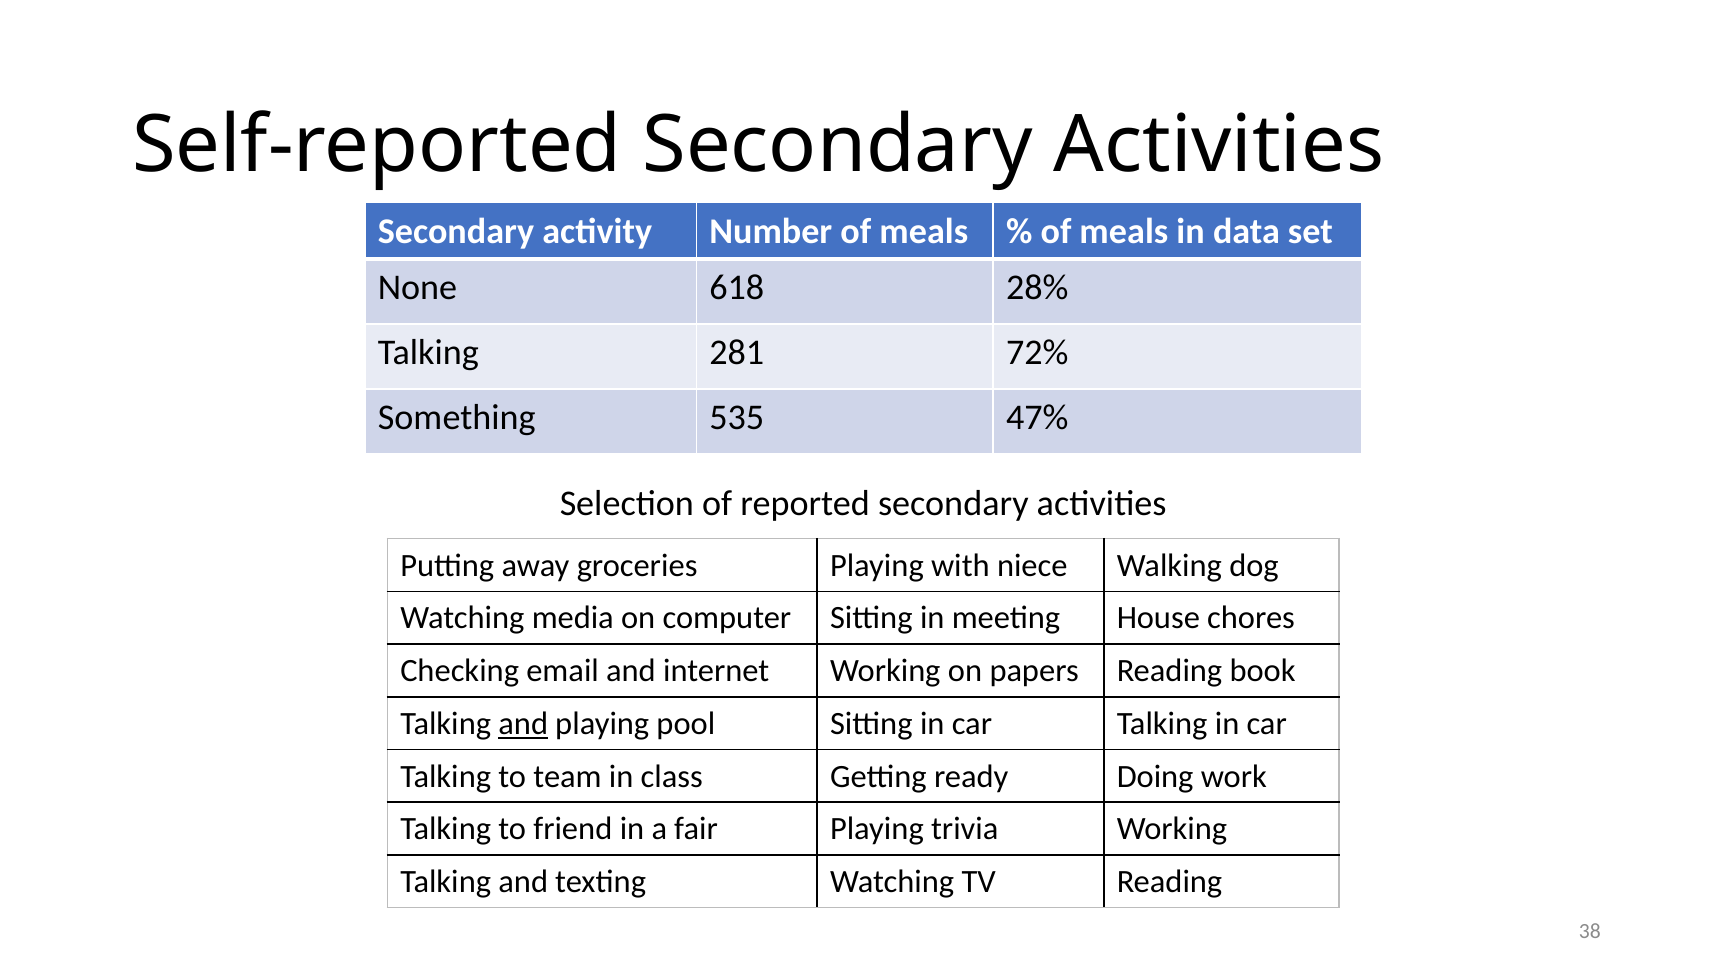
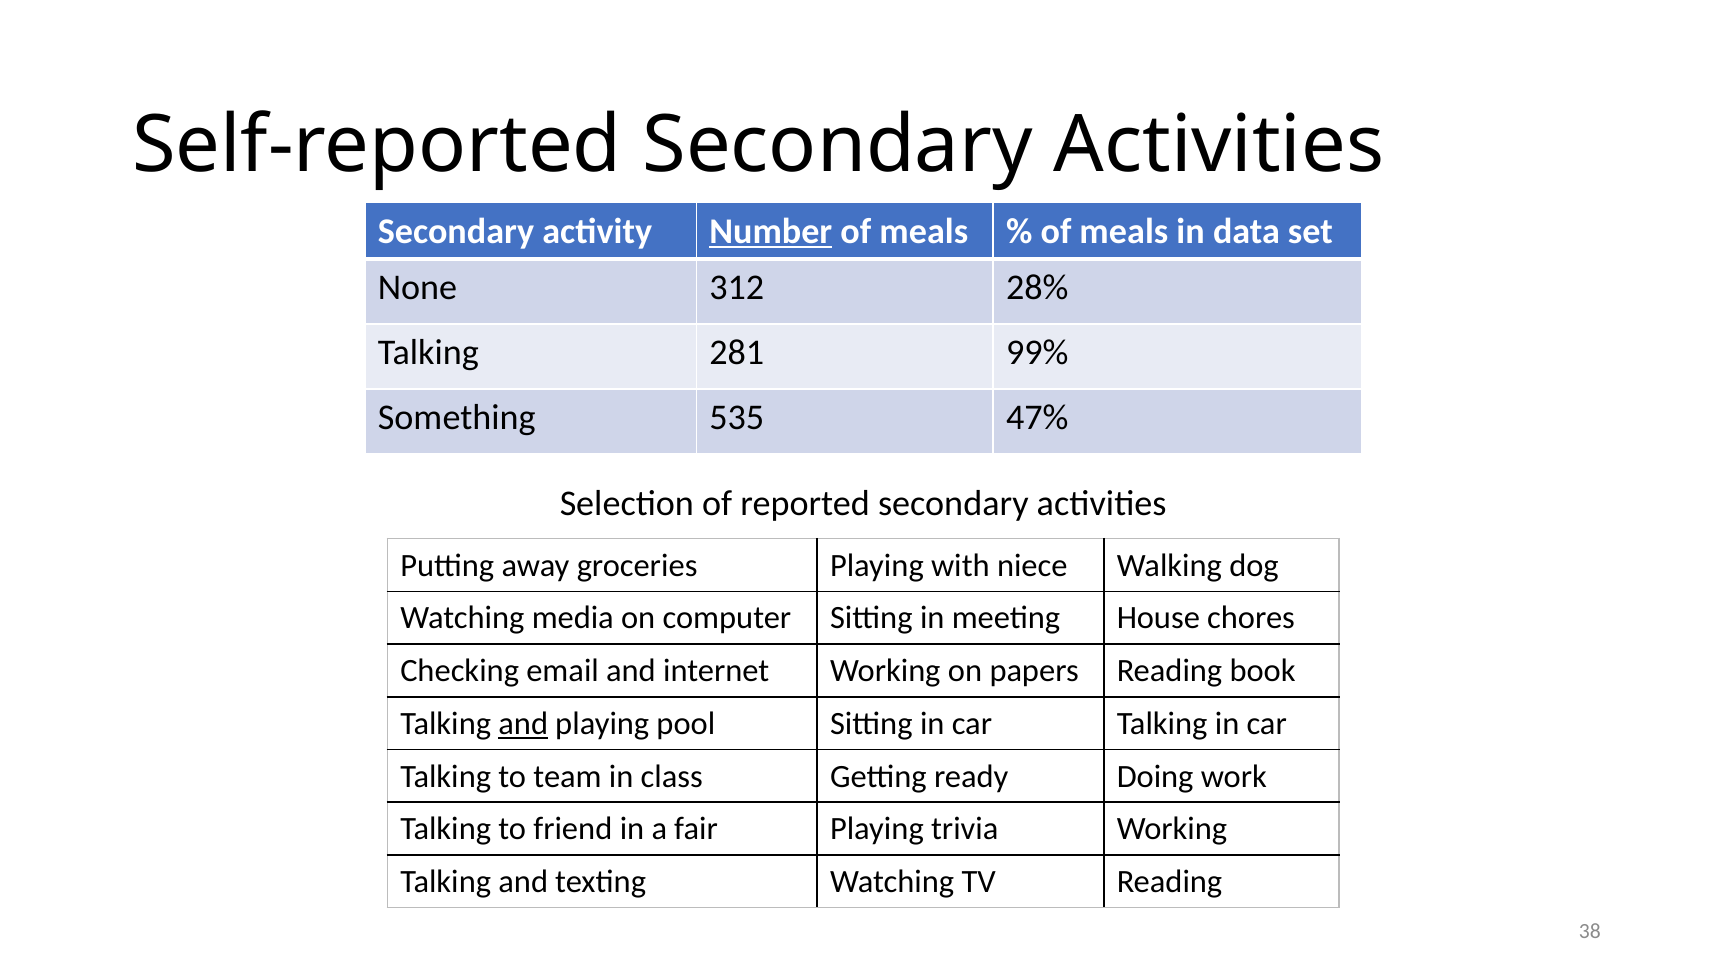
Number underline: none -> present (771, 232)
618: 618 -> 312 (737, 288)
72%: 72% -> 99% (1037, 353)
